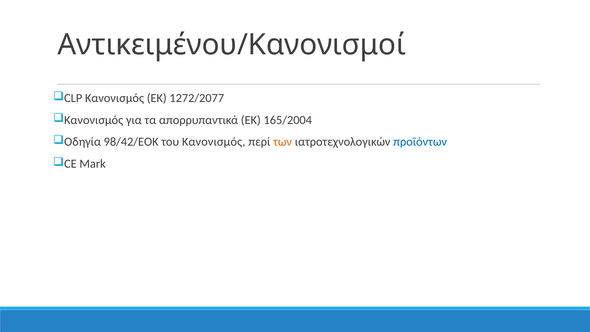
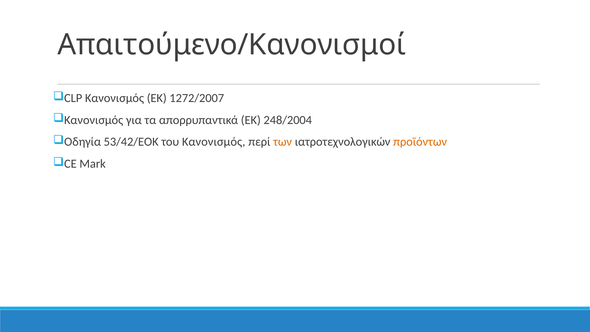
Αντικειμένου/Κανονισμοί: Αντικειμένου/Κανονισμοί -> Απαιτούμενο/Κανονισμοί (232, 45)
1272/2077: 1272/2077 -> 1272/2007 (197, 98)
165/2004: 165/2004 -> 248/2004 (288, 120)
98/42/ΕΟΚ: 98/42/ΕΟΚ -> 53/42/ΕΟΚ (131, 142)
προϊόντων colour: blue -> orange (420, 142)
